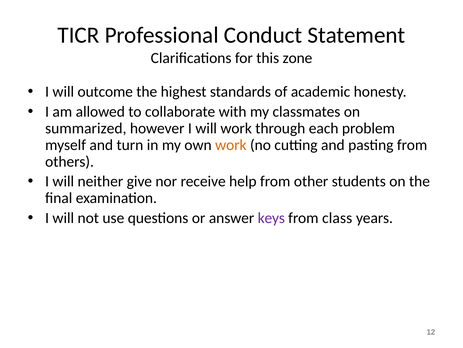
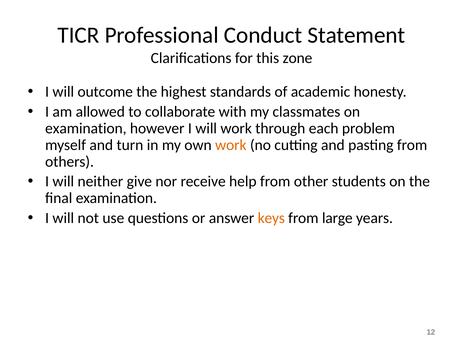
summarized: summarized -> examination (86, 128)
keys colour: purple -> orange (271, 217)
class: class -> large (337, 217)
